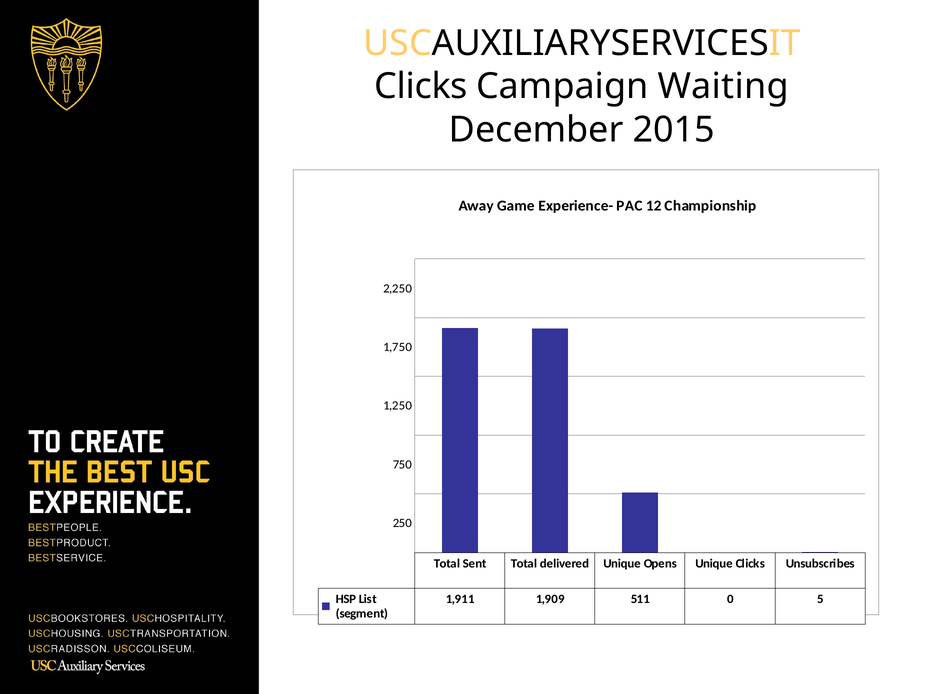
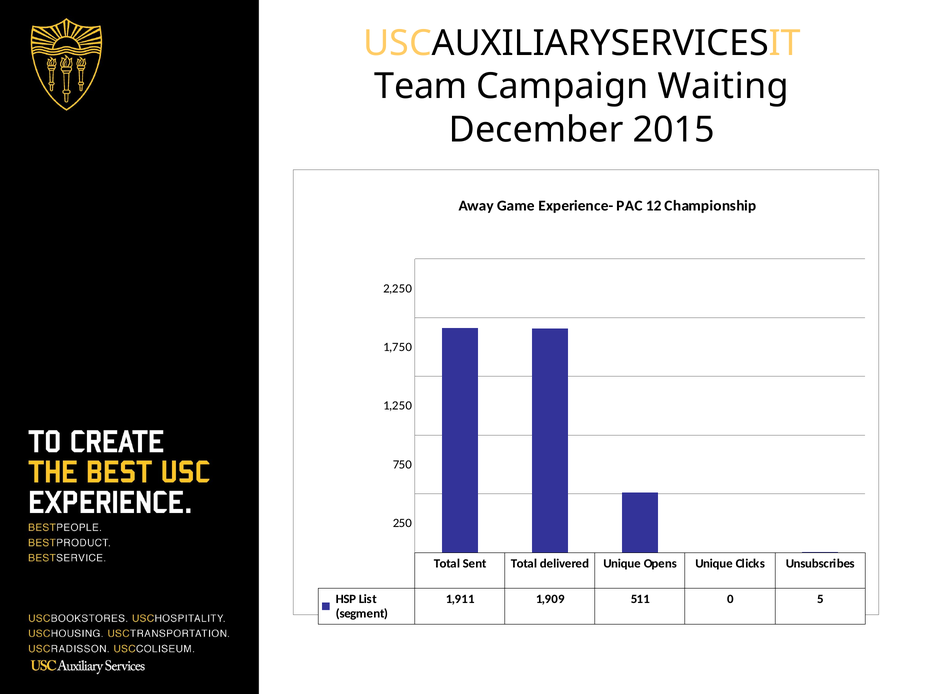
Clicks: Clicks -> Team (421, 86)
